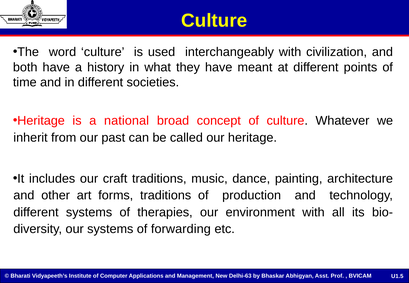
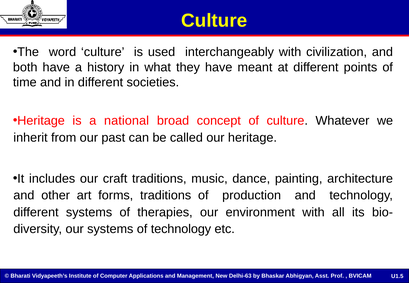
of forwarding: forwarding -> technology (181, 229)
